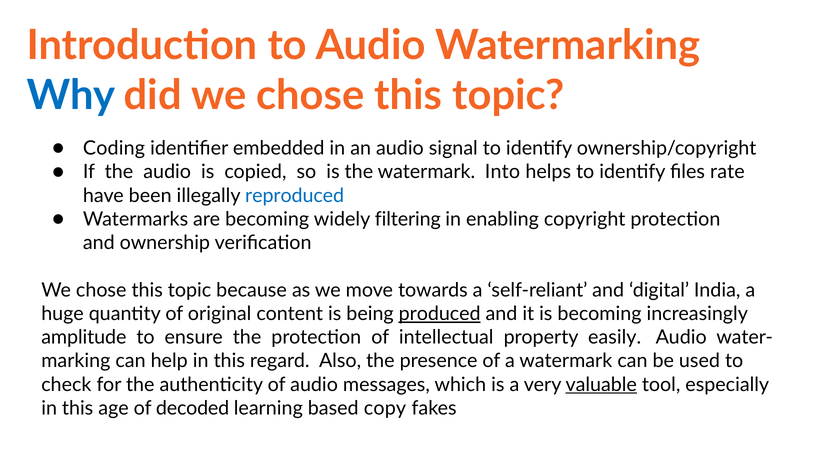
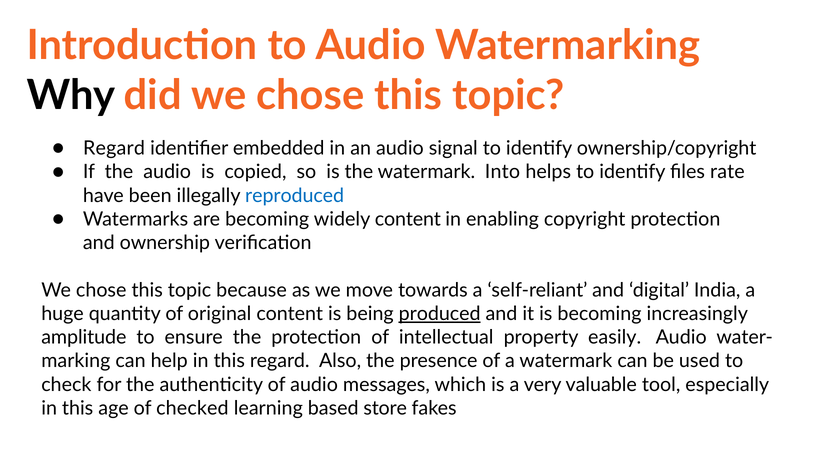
Why colour: blue -> black (71, 95)
Coding: Coding -> Regard (114, 148)
widely filtering: filtering -> content (408, 219)
valuable underline: present -> none (601, 384)
decoded: decoded -> checked (192, 408)
copy: copy -> store (385, 408)
